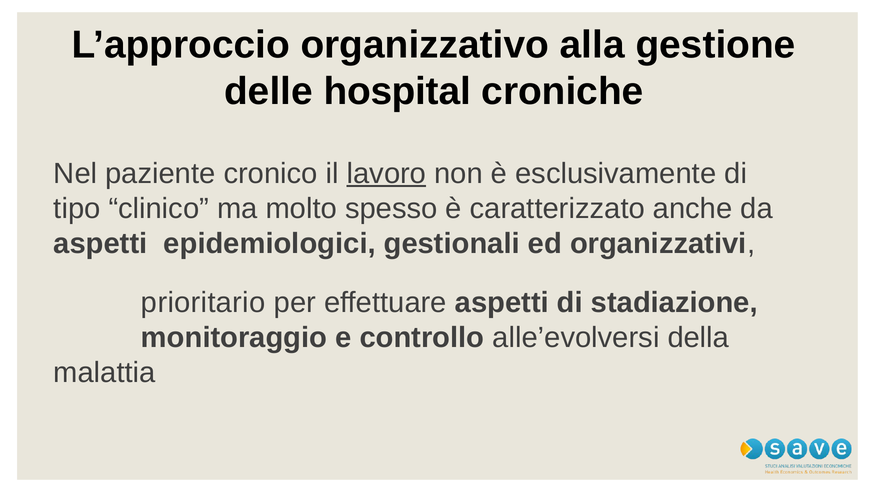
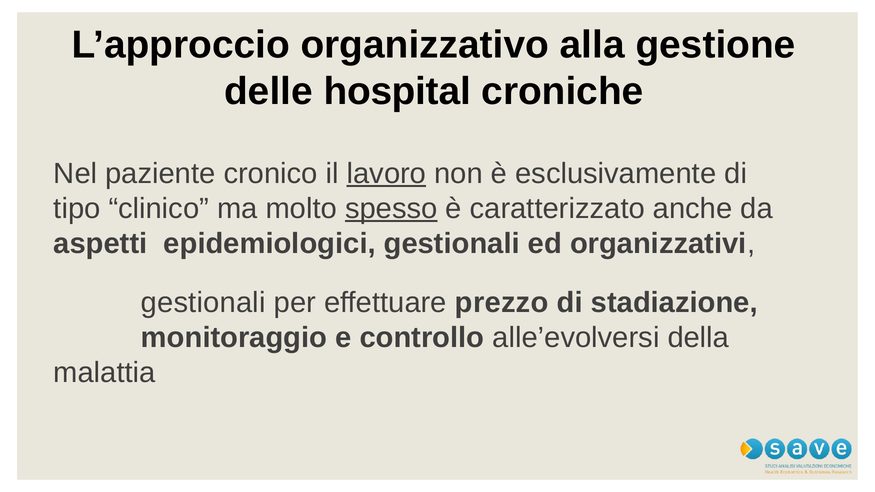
spesso underline: none -> present (391, 209)
prioritario: prioritario -> gestionali (203, 303)
effettuare aspetti: aspetti -> prezzo (502, 303)
